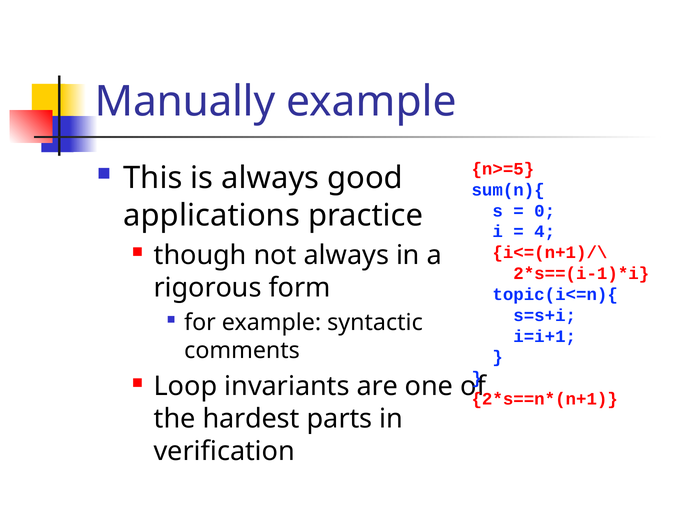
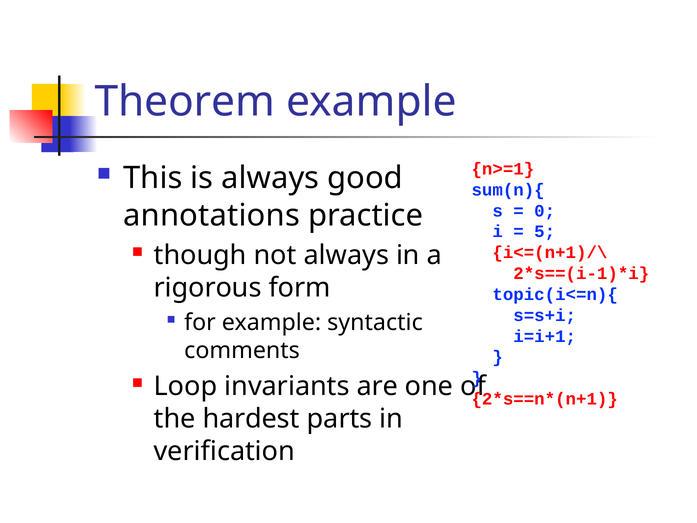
Manually: Manually -> Theorem (185, 102)
n>=5: n>=5 -> n>=1 (503, 169)
applications: applications -> annotations (212, 215)
4: 4 -> 5 (545, 232)
